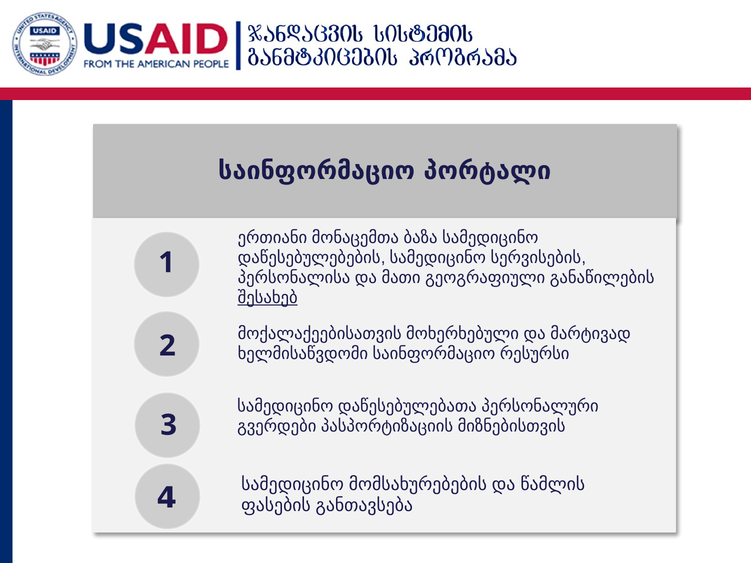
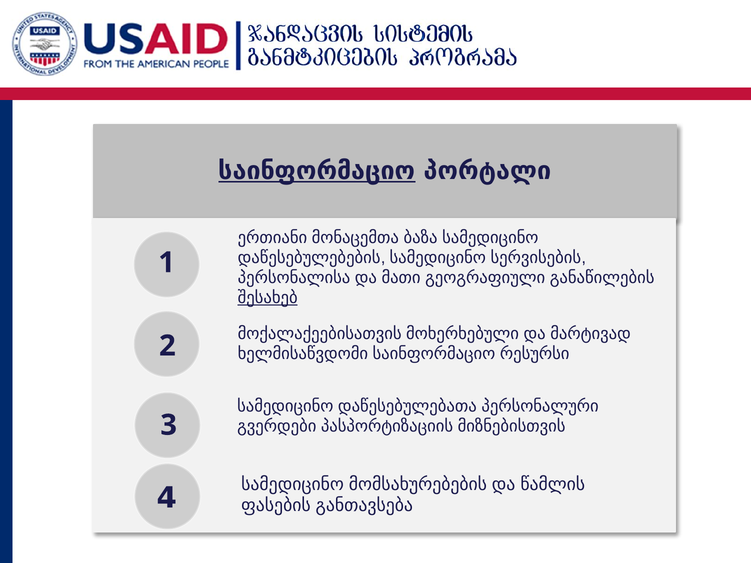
საინფორმაციო underline: none -> present (317, 171)
